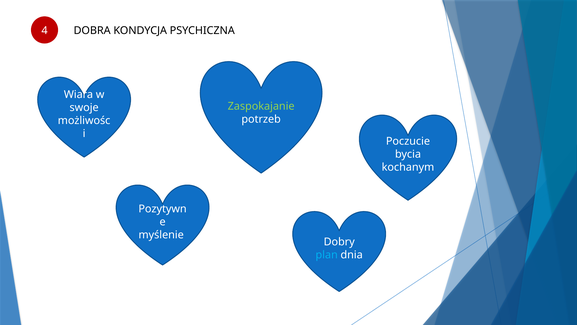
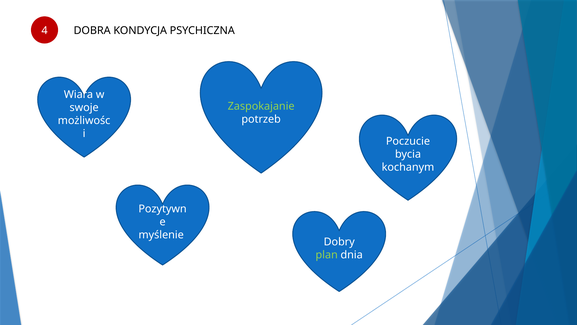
plan colour: light blue -> light green (327, 255)
